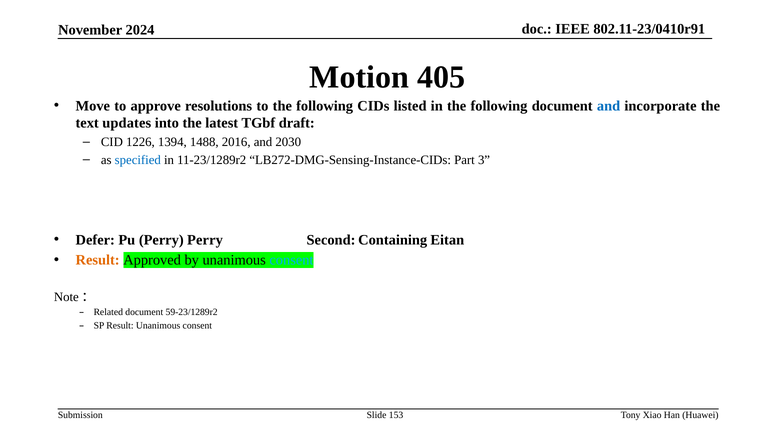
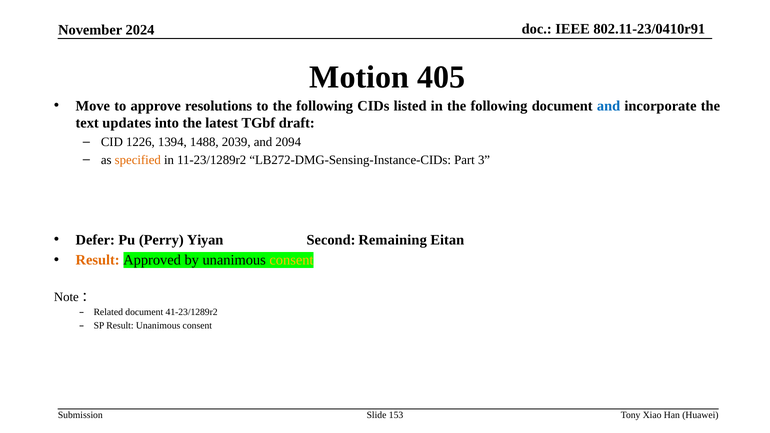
2016: 2016 -> 2039 (236, 142)
2030: 2030 -> 2094 (288, 142)
specified colour: blue -> orange (138, 160)
Perry Perry: Perry -> Yiyan (205, 240)
Containing: Containing -> Remaining (393, 240)
consent colour: light blue -> yellow (291, 260)
59-23/1289r2: 59-23/1289r2 -> 41-23/1289r2 (192, 312)
